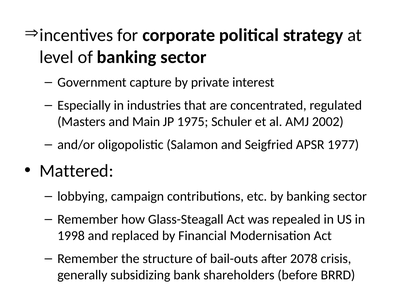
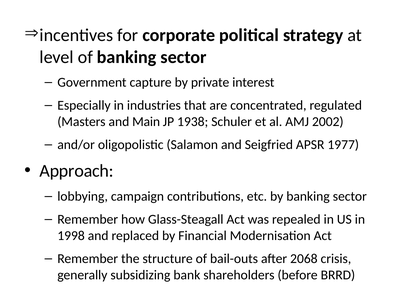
1975: 1975 -> 1938 (193, 122)
Mattered: Mattered -> Approach (77, 171)
2078: 2078 -> 2068 (304, 258)
